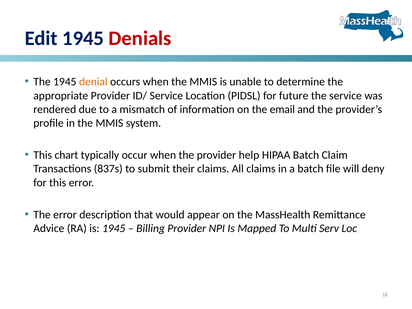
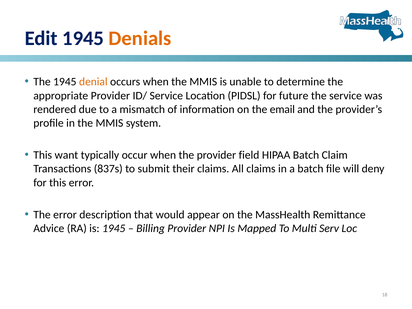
Denials colour: red -> orange (140, 39)
chart: chart -> want (66, 155)
help: help -> field (249, 155)
